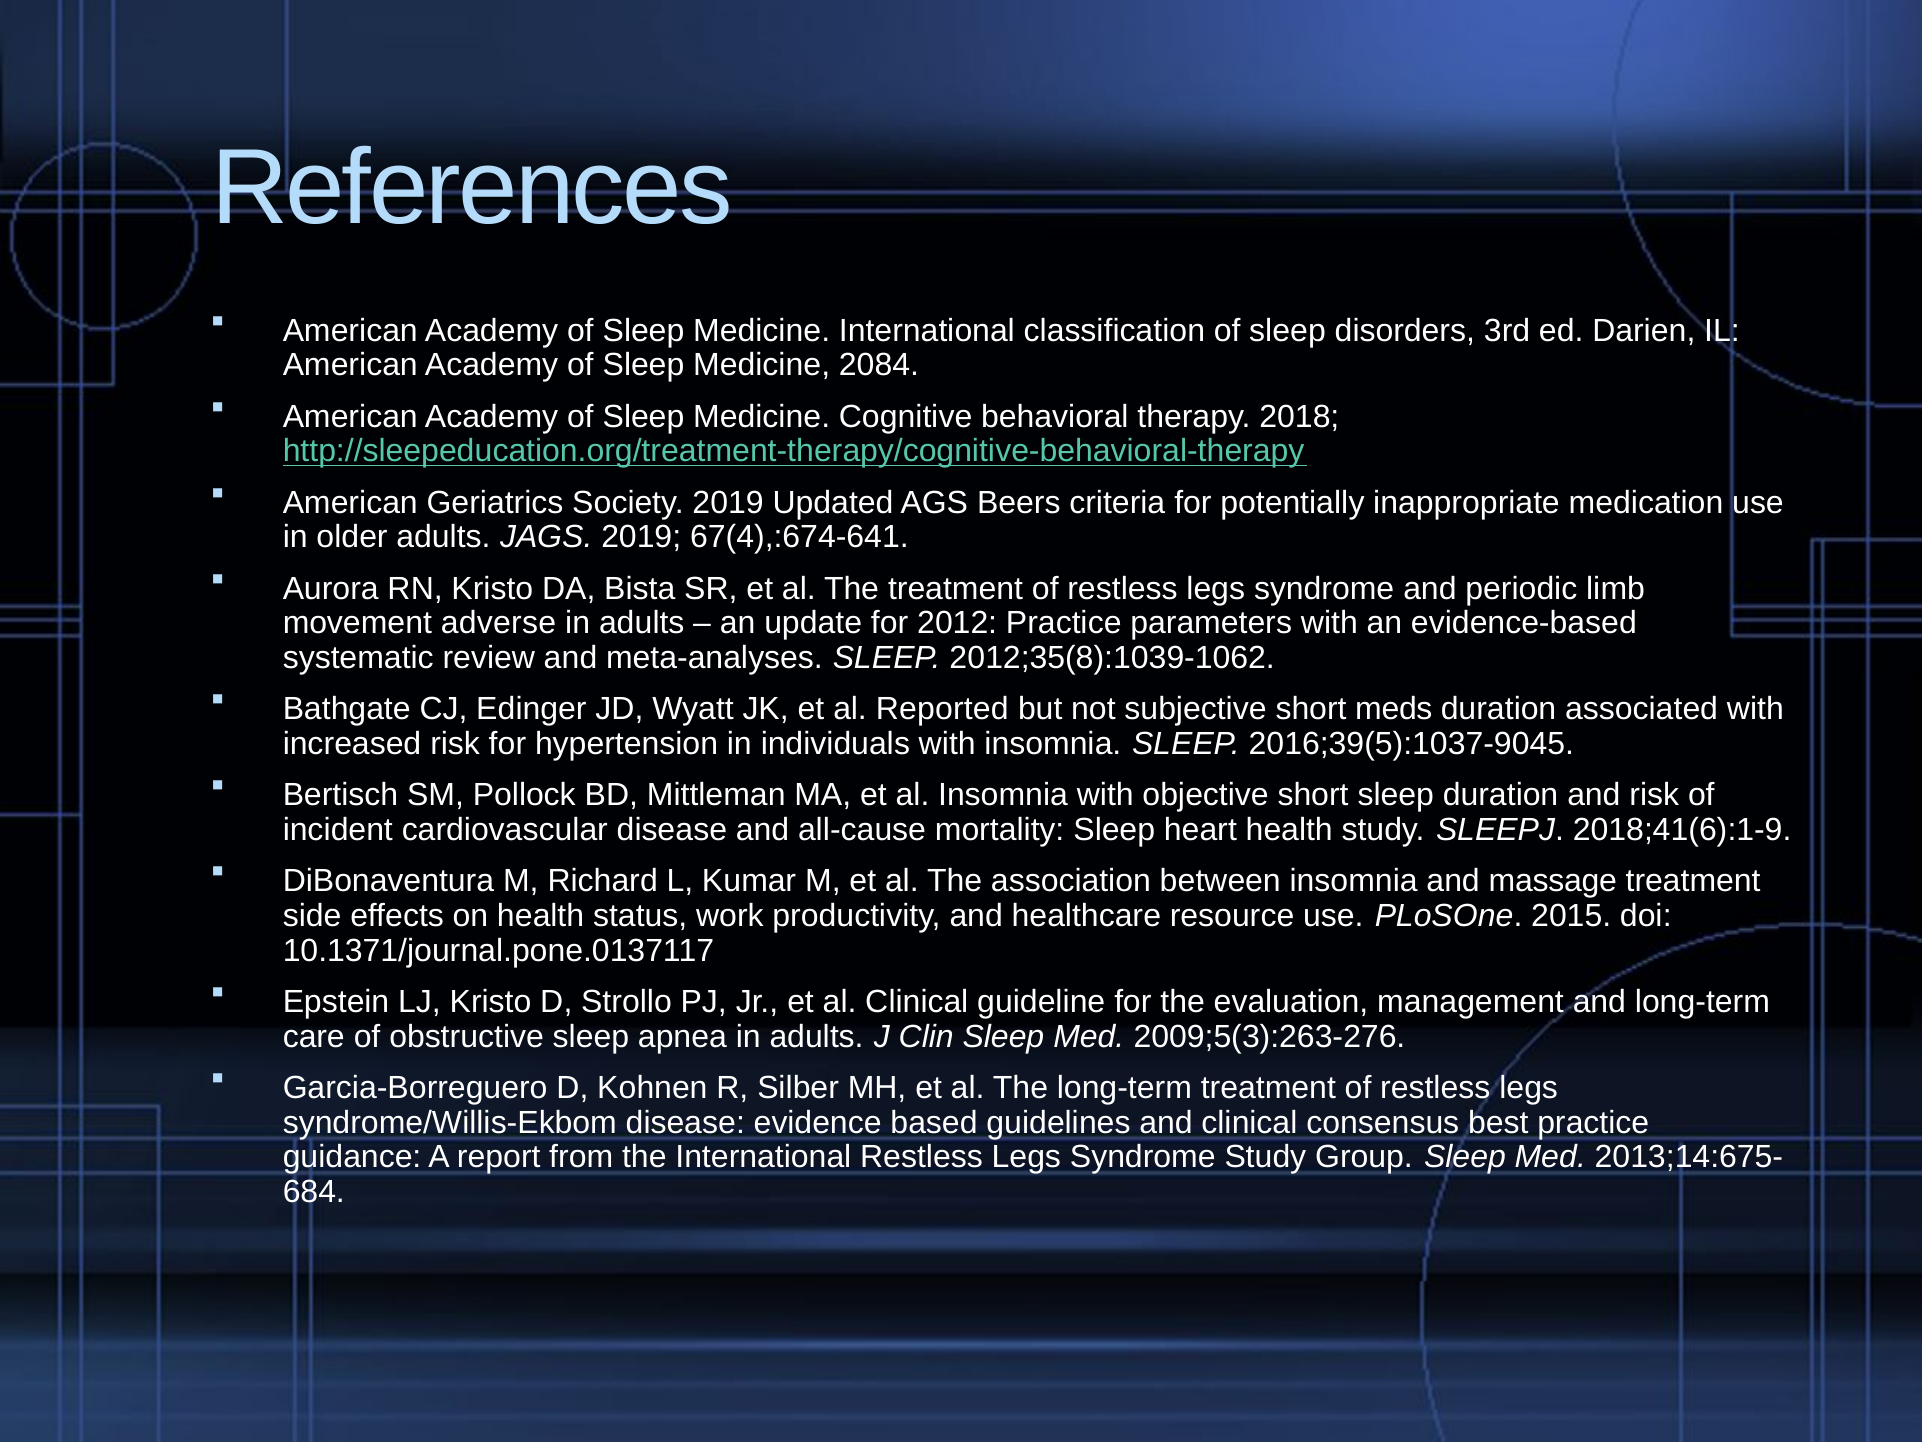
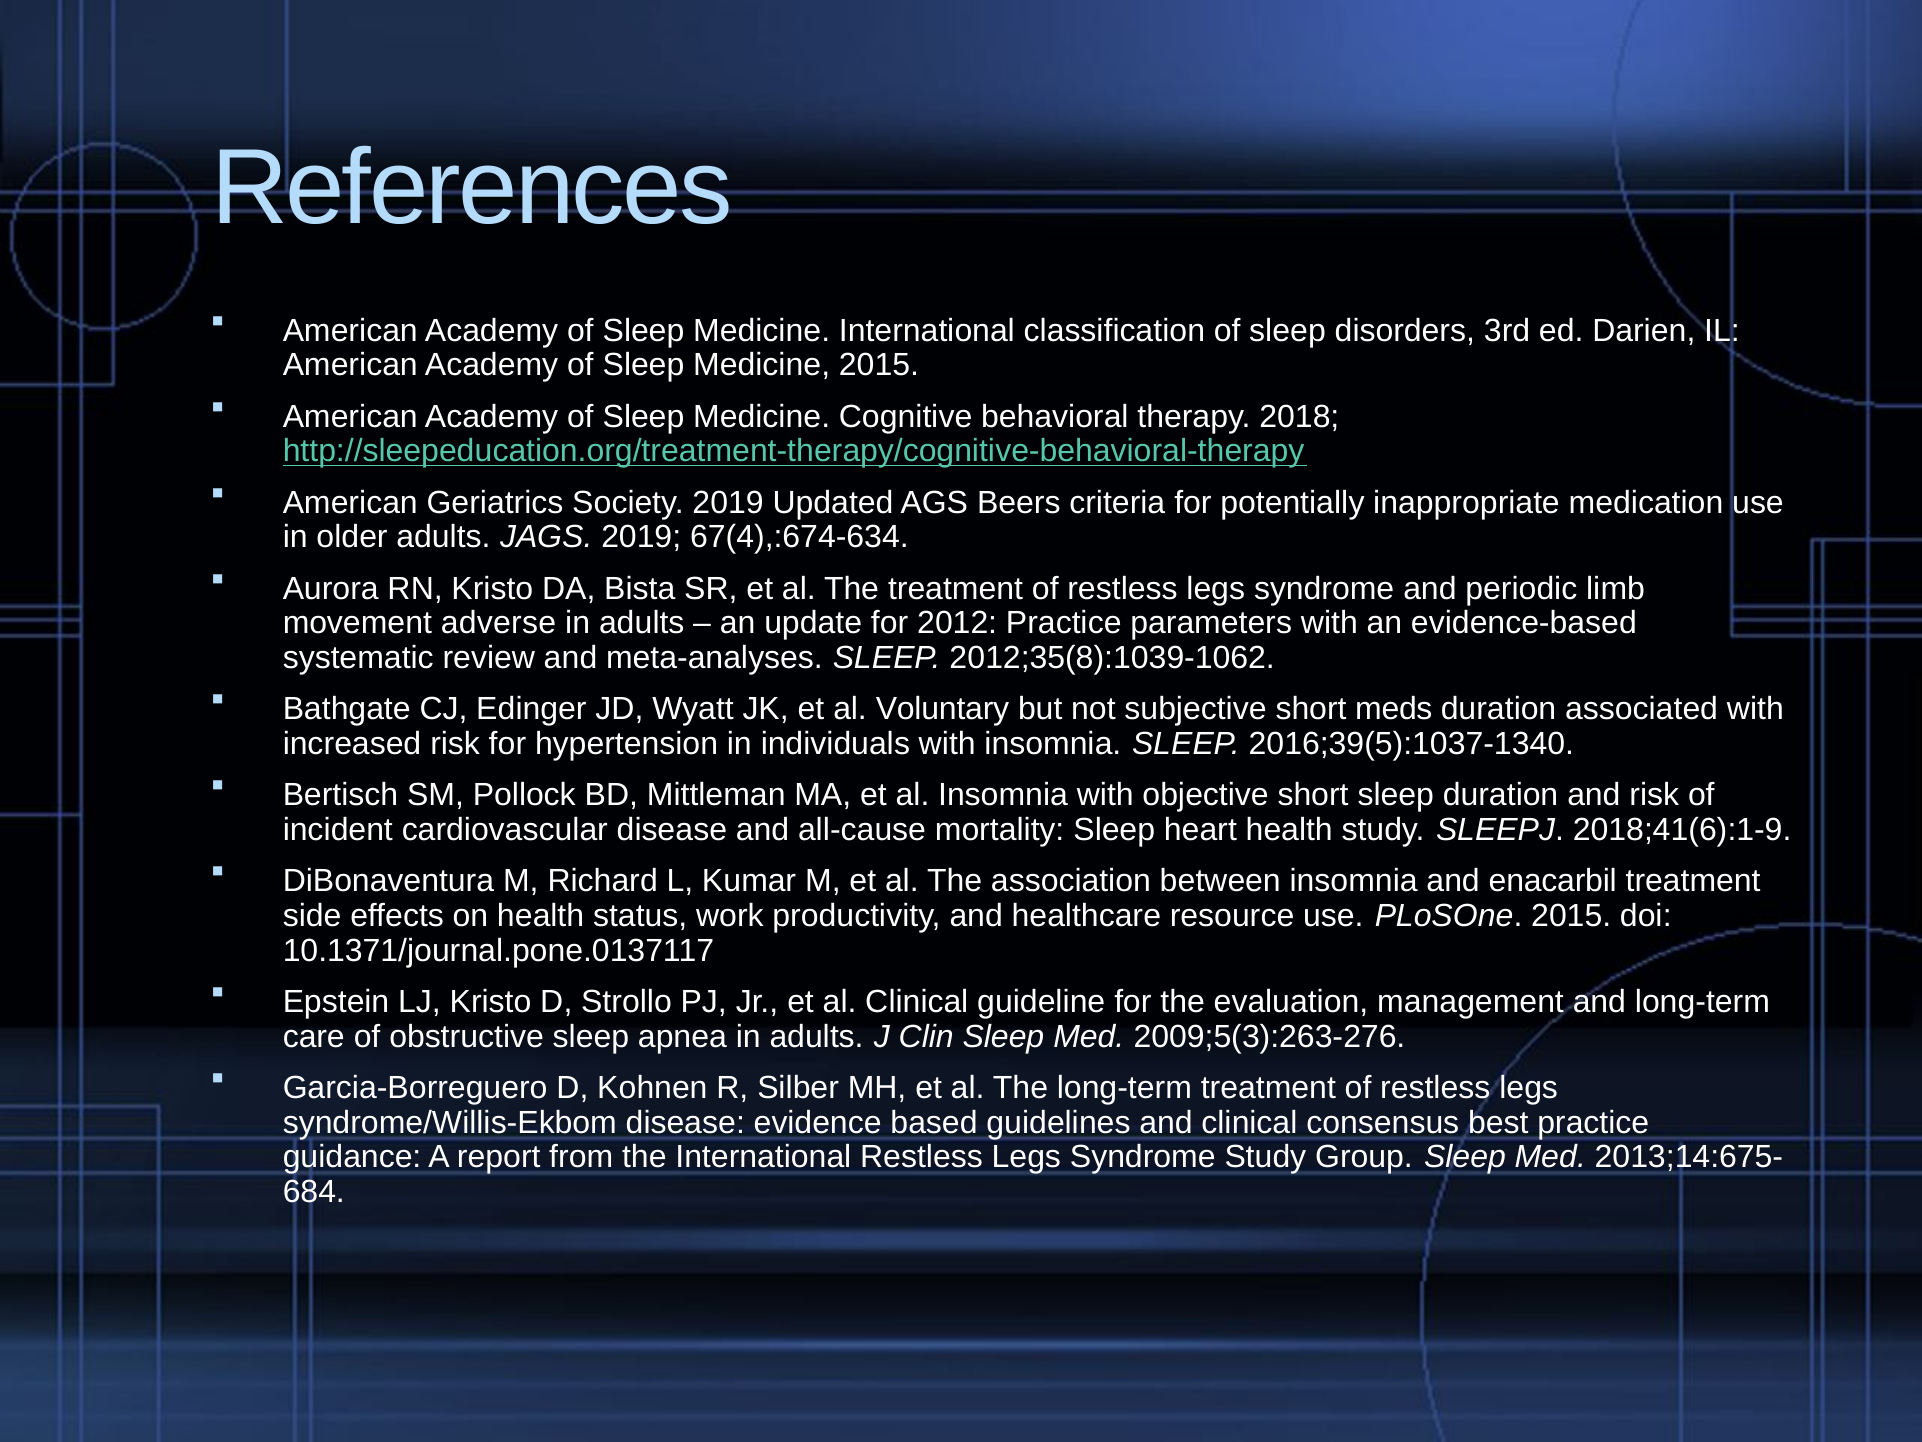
Medicine 2084: 2084 -> 2015 (879, 365)
67(4),:674-641: 67(4),:674-641 -> 67(4),:674-634 (799, 537)
Reported: Reported -> Voluntary (942, 709)
2016;39(5):1037-9045: 2016;39(5):1037-9045 -> 2016;39(5):1037-1340 (1411, 744)
massage: massage -> enacarbil (1553, 881)
